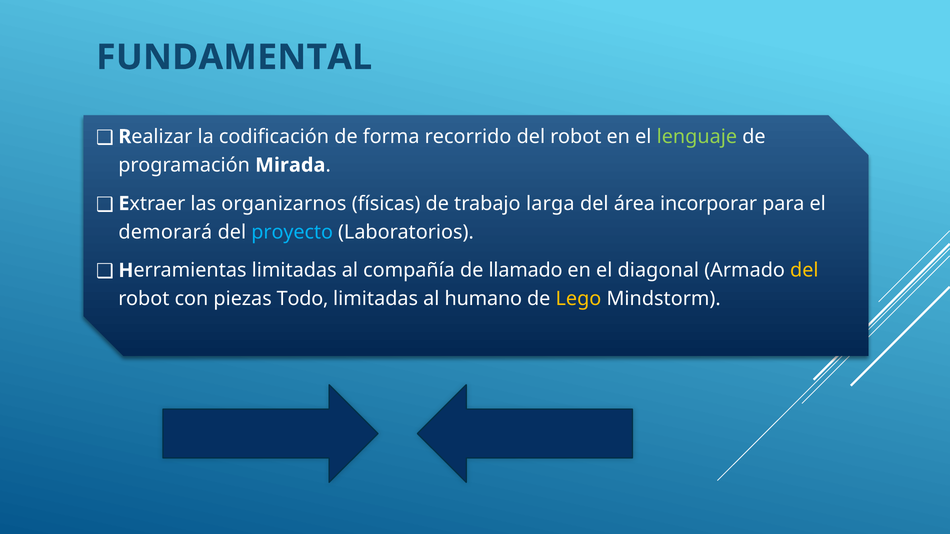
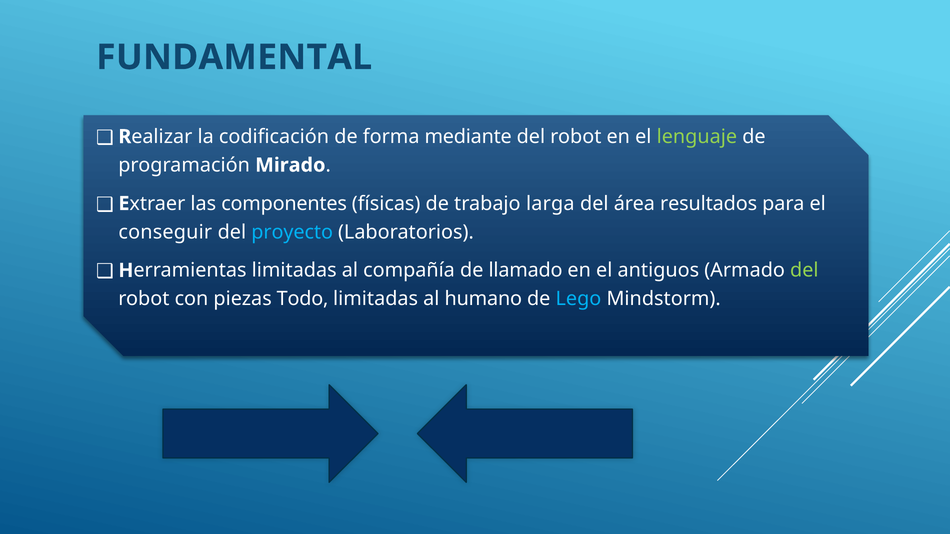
recorrido: recorrido -> mediante (468, 137)
Mirada: Mirada -> Mirado (290, 165)
organizarnos: organizarnos -> componentes (284, 204)
incorporar: incorporar -> resultados (709, 204)
demorará: demorará -> conseguir (165, 232)
diagonal: diagonal -> antiguos (658, 271)
del colour: yellow -> light green (804, 271)
Lego colour: yellow -> light blue (578, 299)
